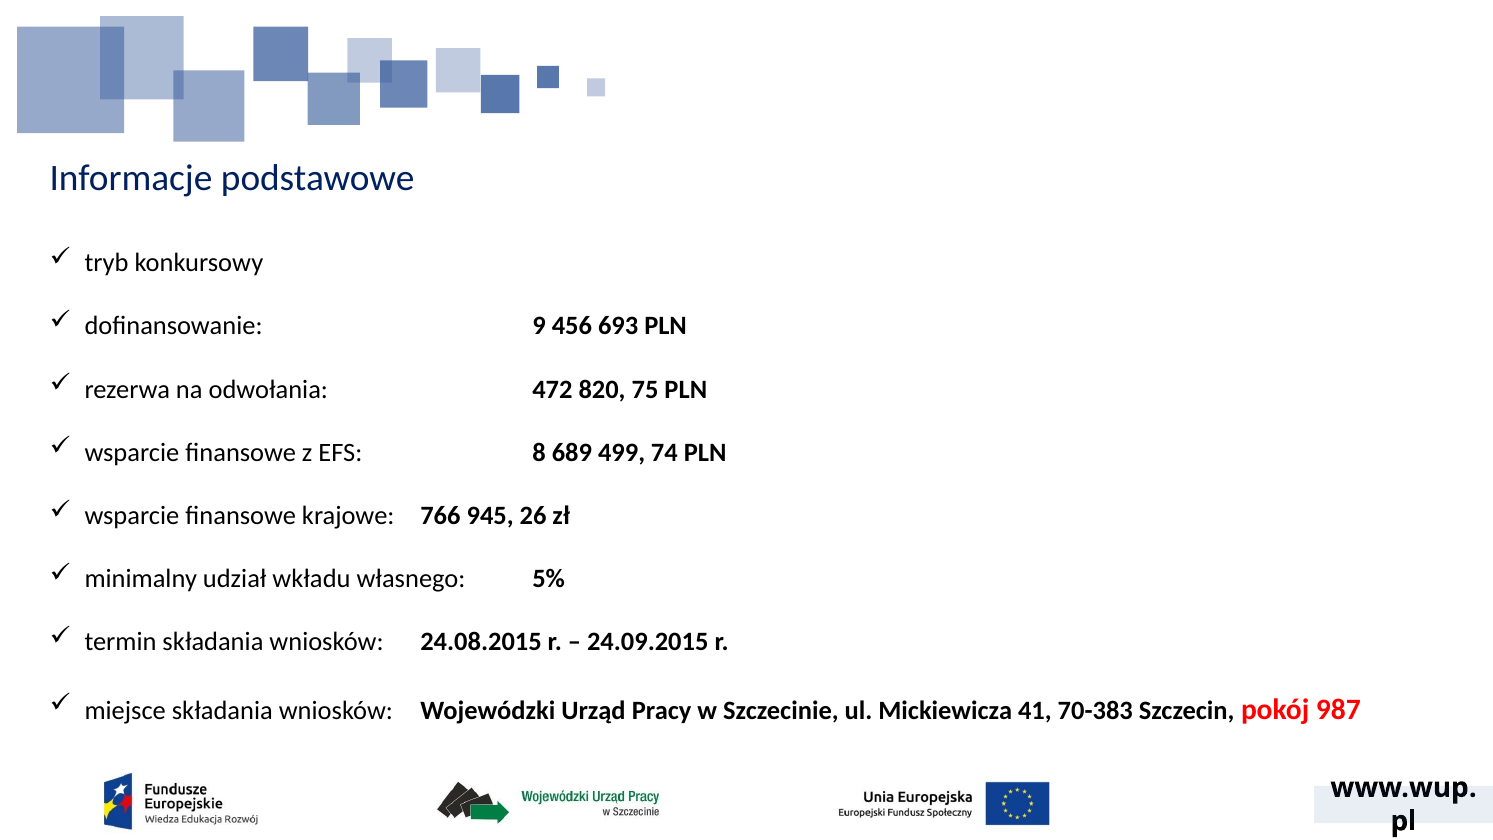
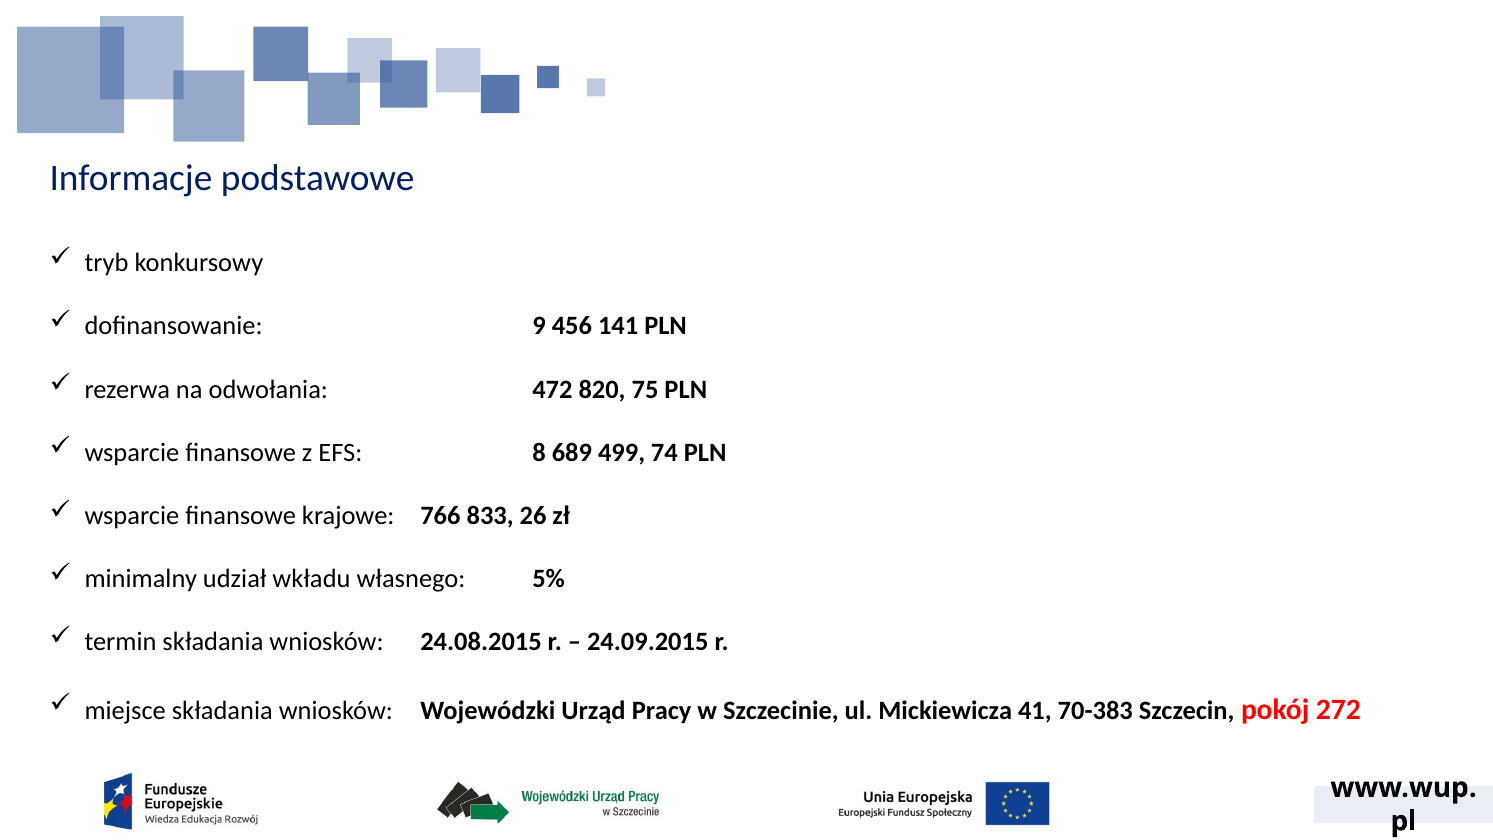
693: 693 -> 141 (618, 326)
945: 945 -> 833 (490, 516)
987: 987 -> 272 (1338, 709)
